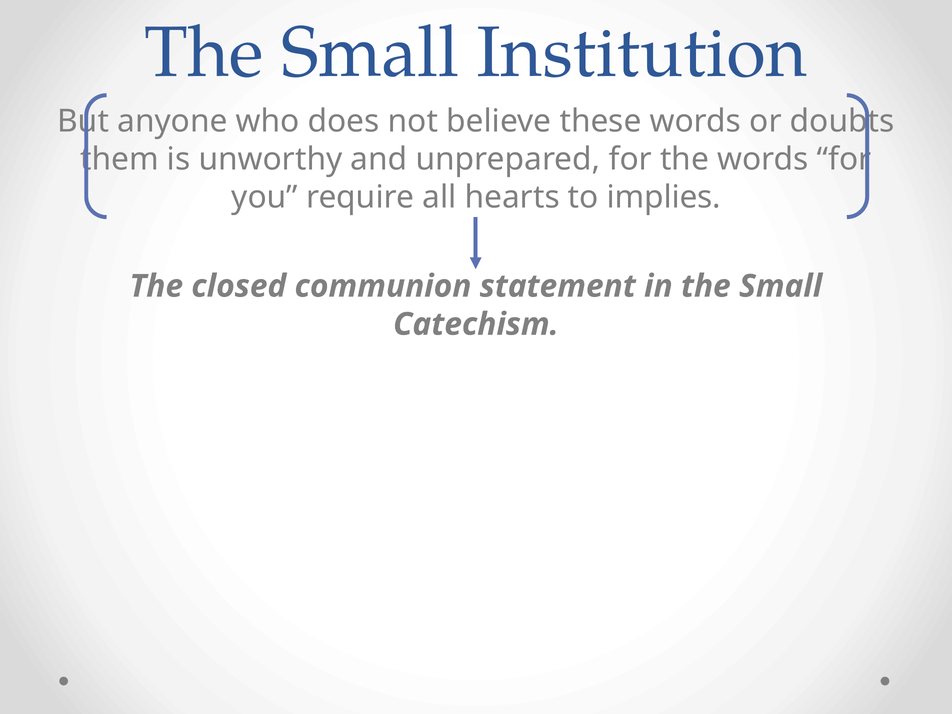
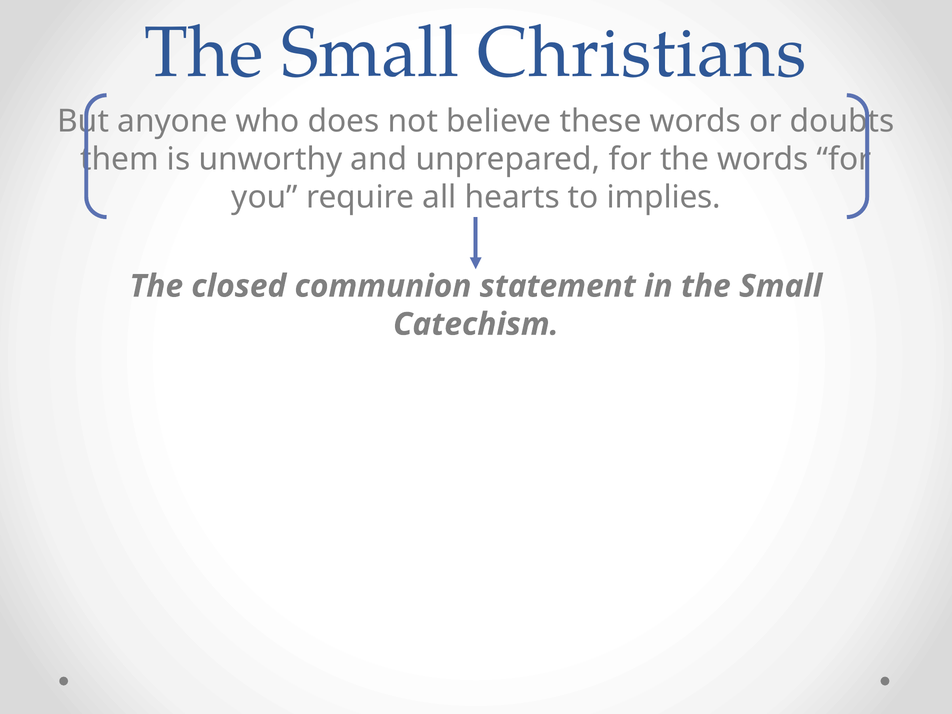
Institution: Institution -> Christians (642, 53)
